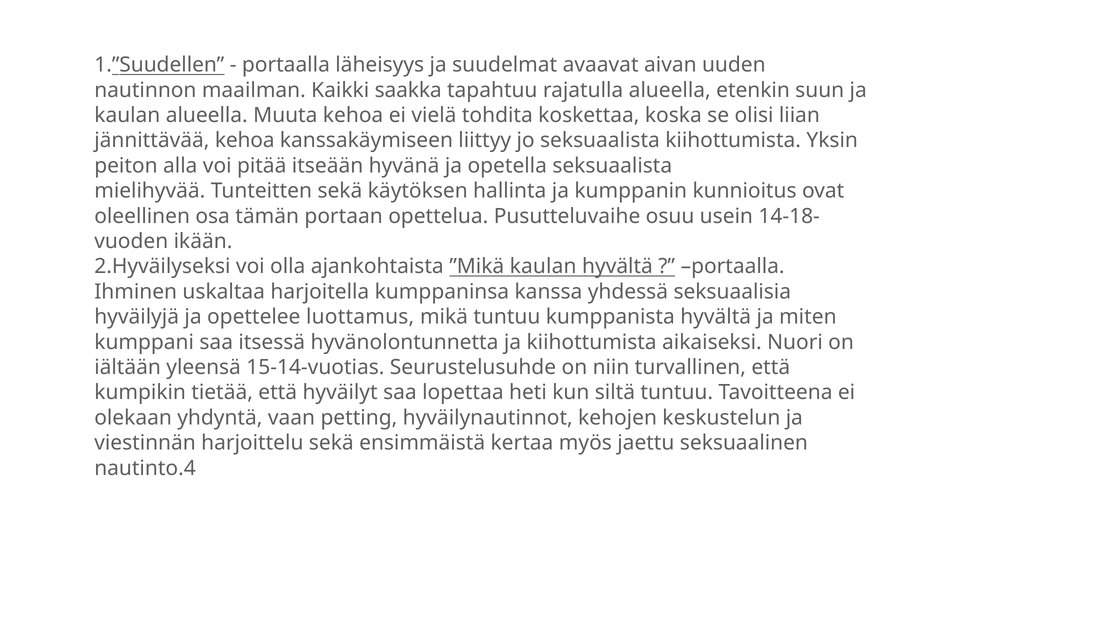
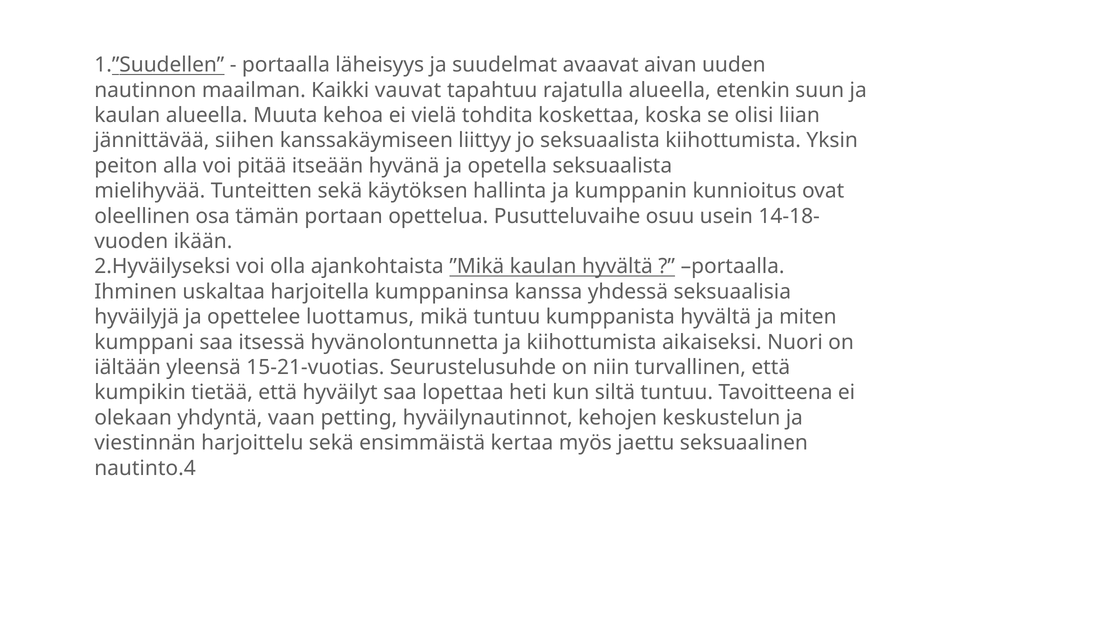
saakka: saakka -> vauvat (408, 90)
jännittävää kehoa: kehoa -> siihen (245, 140)
15-14-vuotias: 15-14-vuotias -> 15-21-vuotias (315, 367)
